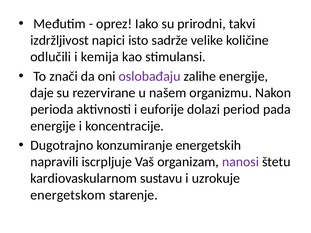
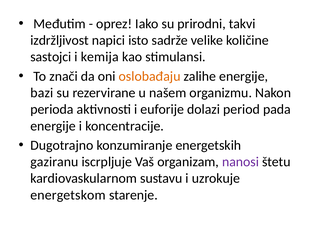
odlučili: odlučili -> sastojci (51, 57)
oslobađaju colour: purple -> orange (150, 76)
daje: daje -> bazi (42, 93)
napravili: napravili -> gaziranu (54, 162)
